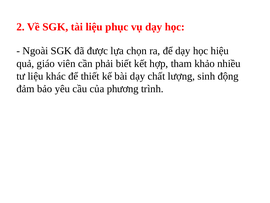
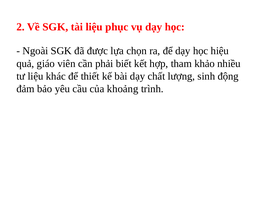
phương: phương -> khoảng (123, 89)
